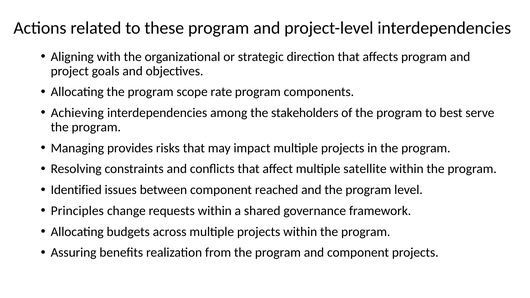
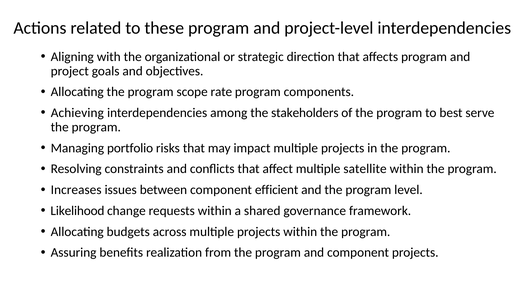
provides: provides -> portfolio (130, 148)
Identified: Identified -> Increases (76, 190)
reached: reached -> efficient (277, 190)
Principles: Principles -> Likelihood (77, 211)
